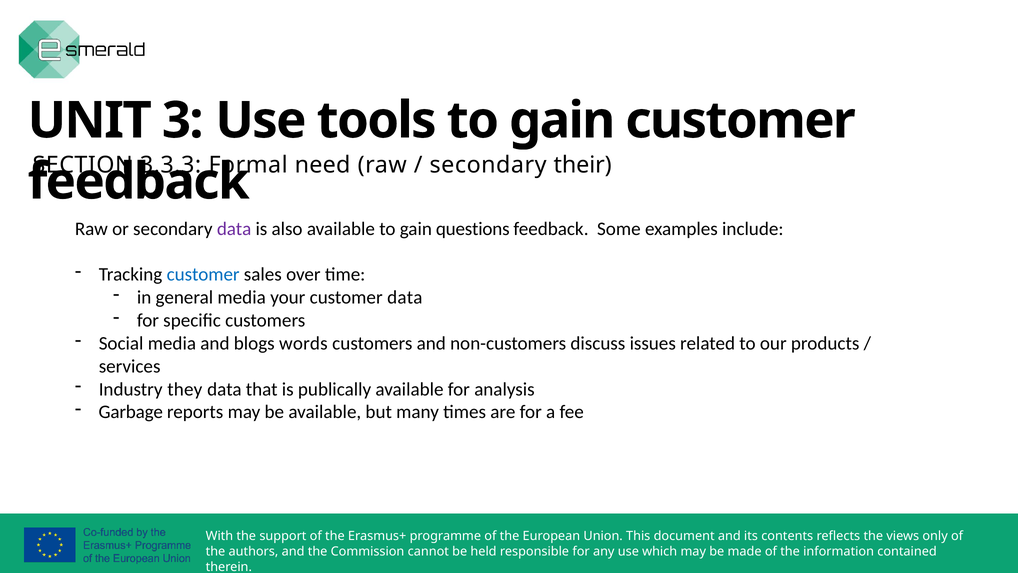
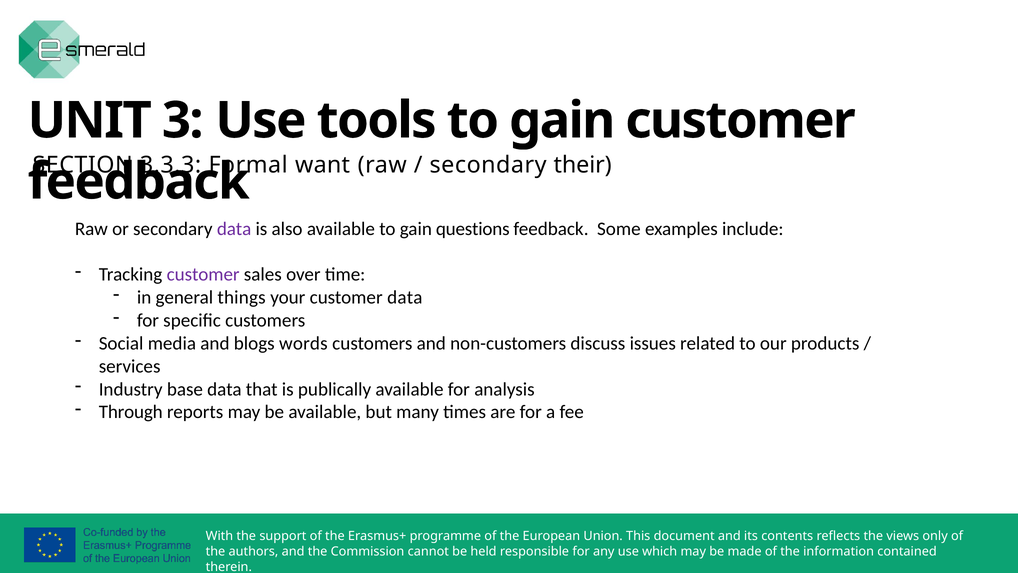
need: need -> want (323, 165)
customer colour: blue -> purple (203, 274)
general media: media -> things (242, 297)
they: they -> base (185, 389)
Garbage: Garbage -> Through (131, 412)
